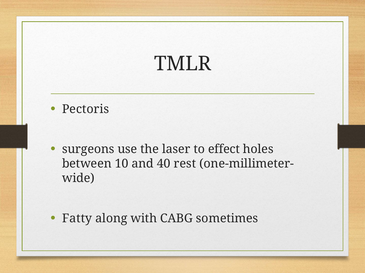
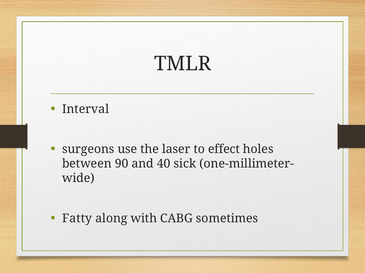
Pectoris: Pectoris -> Interval (86, 109)
10: 10 -> 90 (122, 164)
rest: rest -> sick (185, 164)
